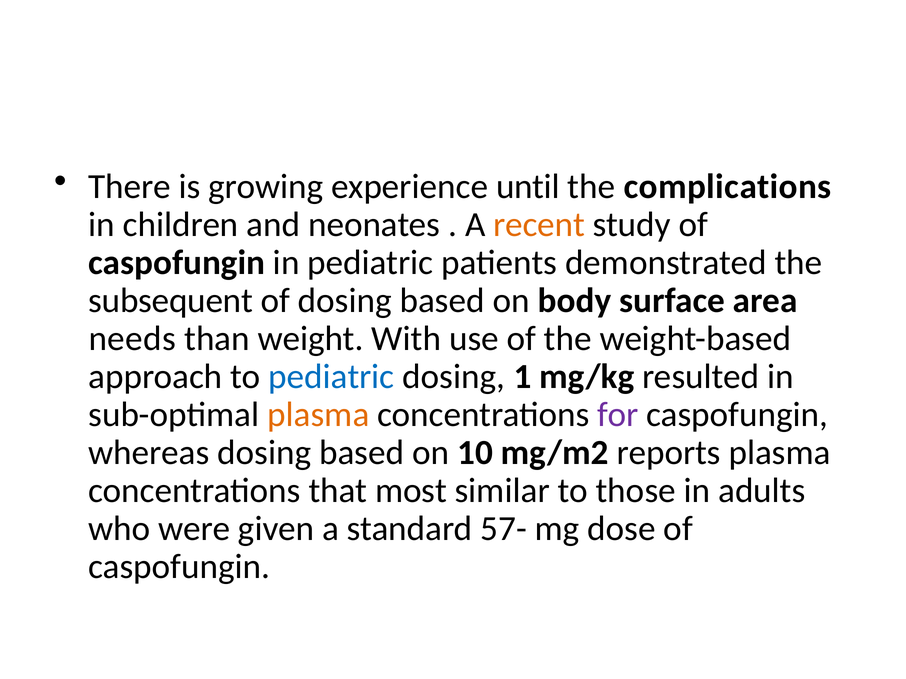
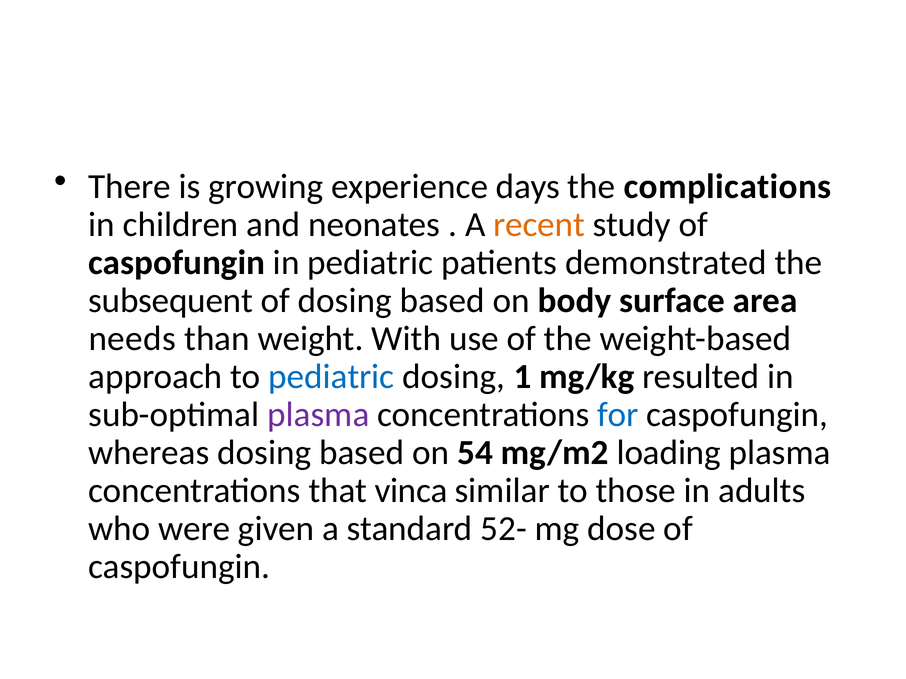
until: until -> days (528, 187)
plasma colour: orange -> purple (318, 415)
for colour: purple -> blue (618, 415)
10: 10 -> 54 (475, 453)
reports: reports -> loading (669, 453)
most: most -> vinca (411, 491)
57-: 57- -> 52- (504, 529)
